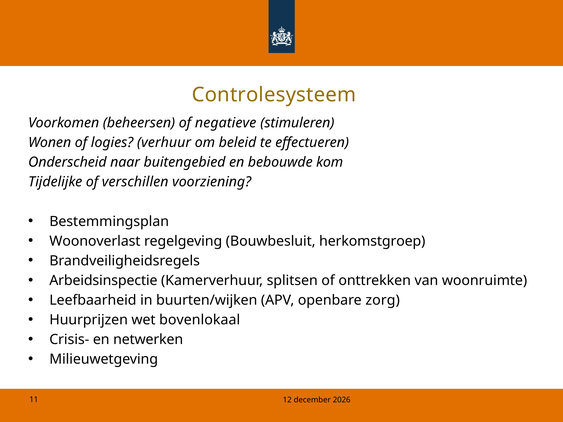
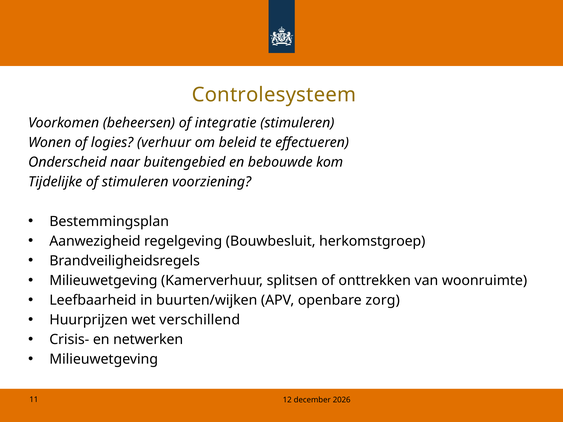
negatieve: negatieve -> integratie (226, 123)
of verschillen: verschillen -> stimuleren (135, 182)
Woonoverlast: Woonoverlast -> Aanwezigheid (95, 241)
Arbeidsinspectie: Arbeidsinspectie -> Milieuwetgeving (103, 281)
bovenlokaal: bovenlokaal -> verschillend (200, 320)
